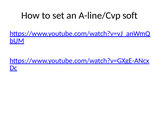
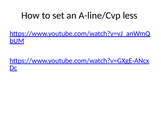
soft: soft -> less (130, 16)
